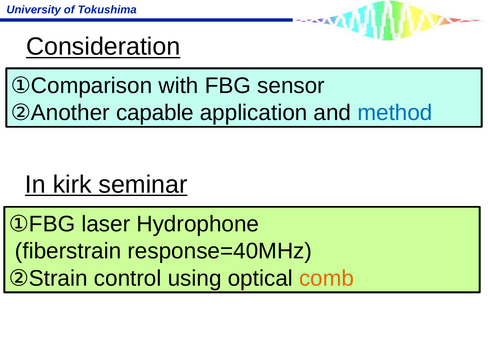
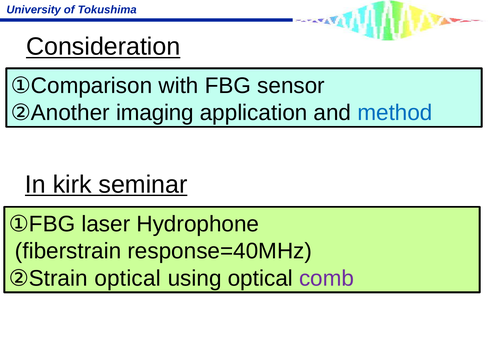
capable: capable -> imaging (155, 113)
②Strain control: control -> optical (128, 278)
comb colour: orange -> purple (327, 278)
